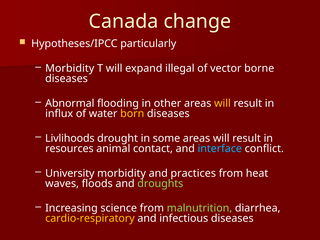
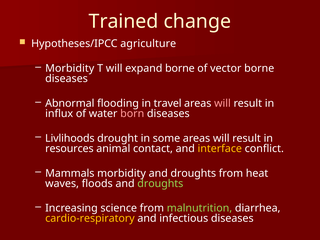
Canada: Canada -> Trained (124, 21)
particularly: particularly -> agriculture (148, 44)
expand illegal: illegal -> borne (180, 68)
other: other -> travel (168, 103)
will colour: yellow -> pink (222, 103)
born colour: yellow -> pink (132, 114)
interface colour: light blue -> yellow (220, 149)
University: University -> Mammals (70, 173)
morbidity and practices: practices -> droughts (193, 173)
